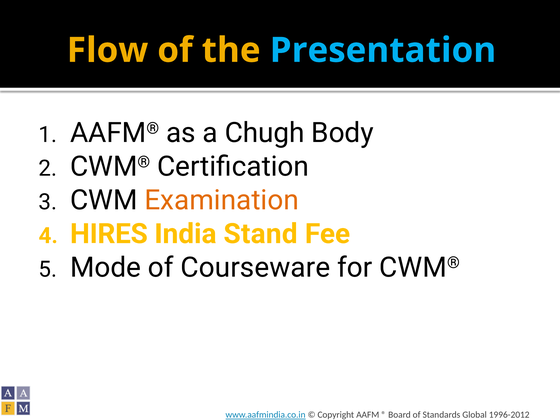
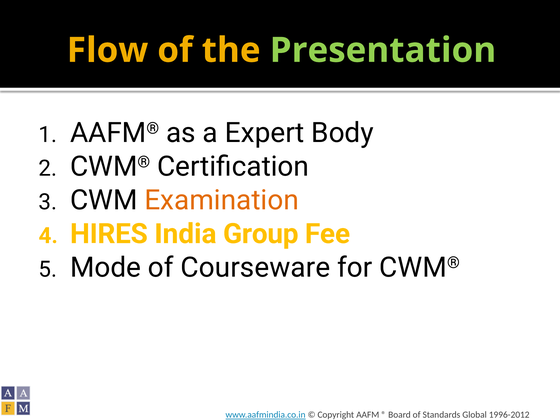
Presentation colour: light blue -> light green (383, 50)
Chugh: Chugh -> Expert (265, 133)
Stand: Stand -> Group (261, 234)
